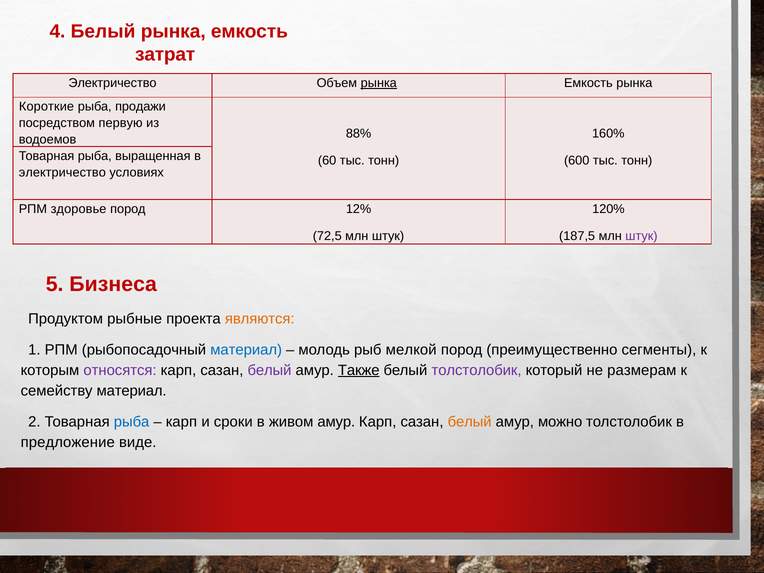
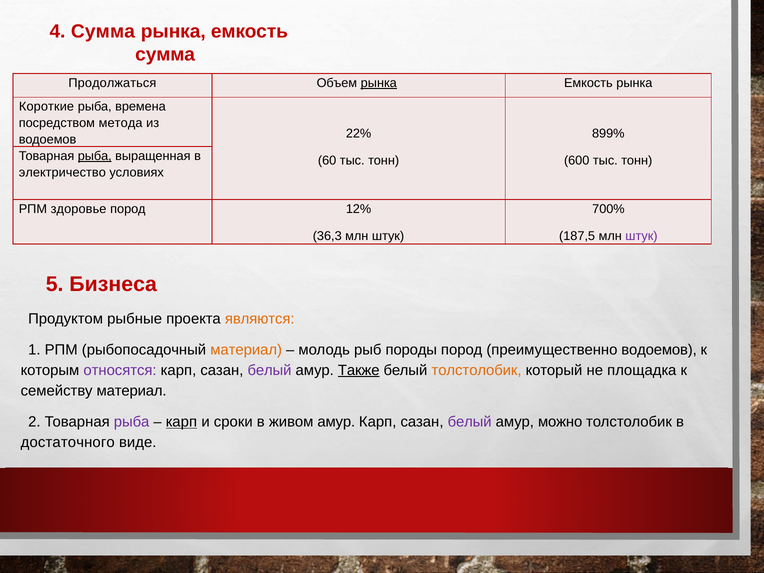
4 Белый: Белый -> Сумма (103, 32)
затрат: затрат -> сумма (165, 54)
Электричество: Электричество -> Продолжаться (112, 83)
продажи: продажи -> времена (140, 107)
первую: первую -> метода (121, 123)
160%: 160% -> 899% (608, 134)
88%: 88% -> 22% (359, 134)
рыба underline: none -> present (95, 156)
120%: 120% -> 700% (608, 209)
72,5: 72,5 -> 36,3 (327, 236)
материал colour: blue -> orange (246, 350)
мелкой: мелкой -> породы (411, 350)
преимущественно сегменты: сегменты -> водоемов (659, 350)
толстолобик colour: purple -> orange (477, 370)
размерам: размерам -> площадка (642, 370)
рыба colour: blue -> purple (132, 422)
карп underline: none -> present (181, 422)
белый colour: orange -> purple (470, 422)
предложение: предложение -> достаточного (68, 442)
